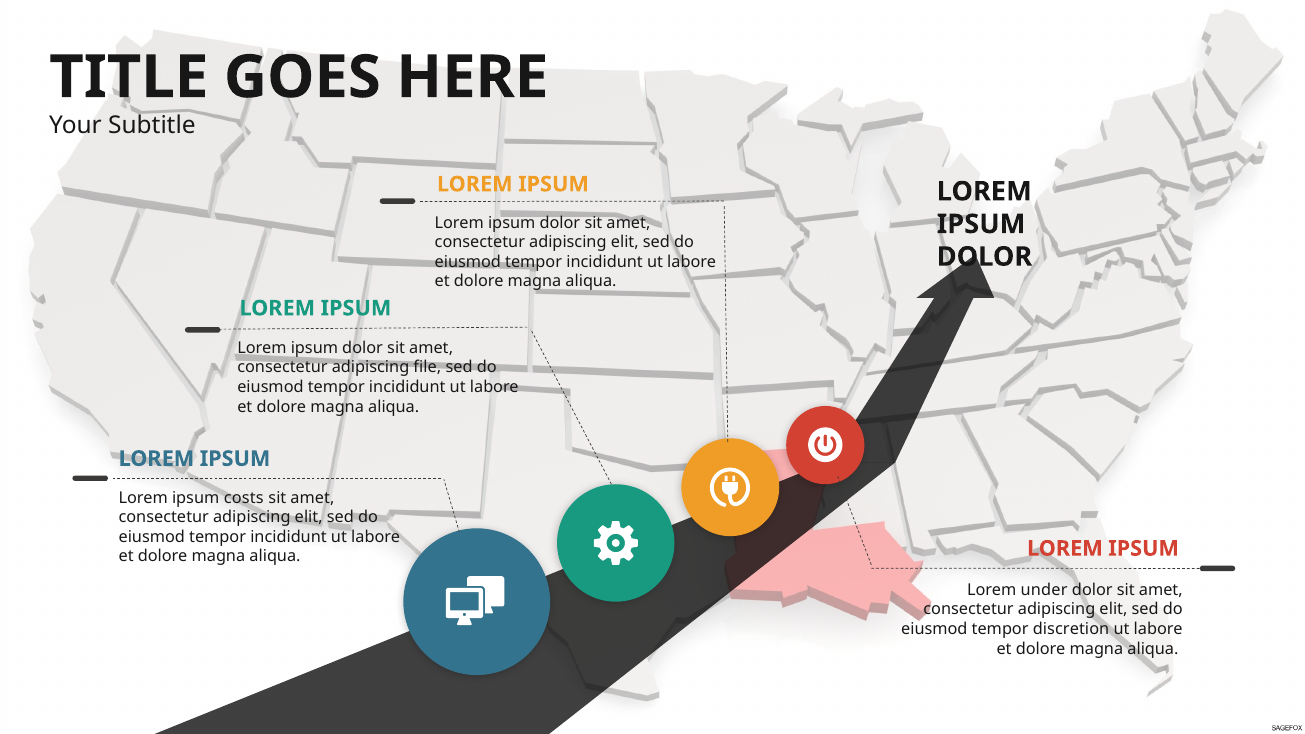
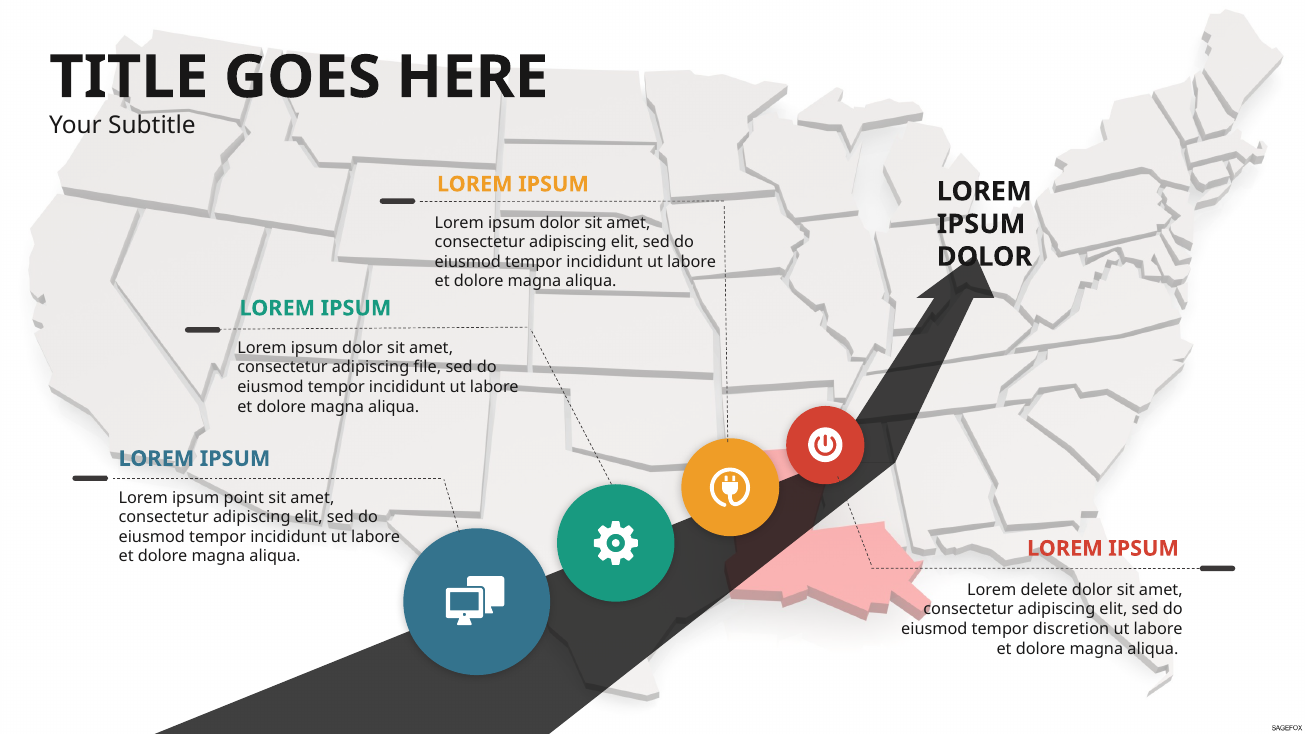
costs: costs -> point (244, 498)
under: under -> delete (1044, 590)
